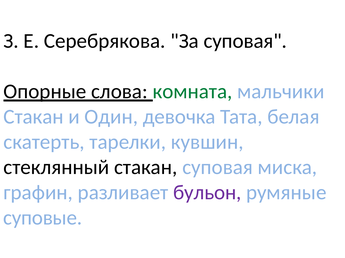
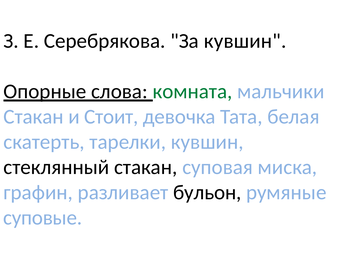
За суповая: суповая -> кувшин (245, 41)
Один: Один -> Стоит (111, 117)
бульон colour: purple -> black (207, 193)
